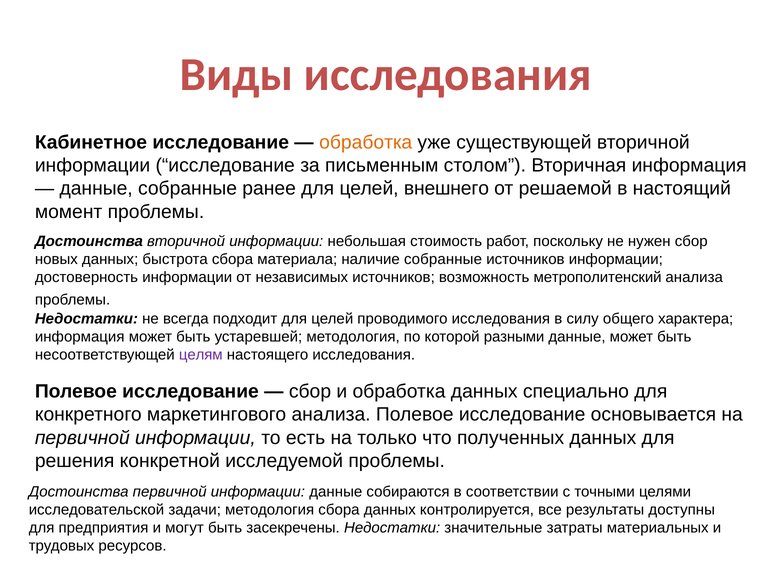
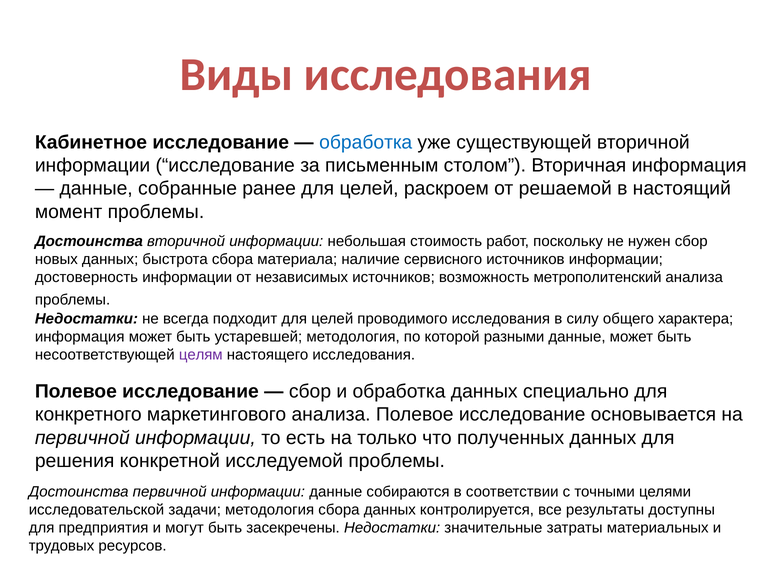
обработка colour: orange -> blue (366, 142)
внешнего: внешнего -> раскроем (446, 188)
наличие собранные: собранные -> сервисного (443, 260)
